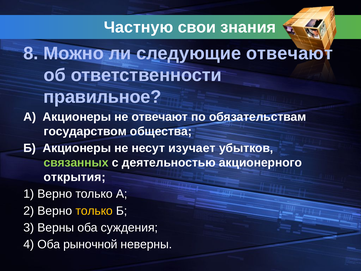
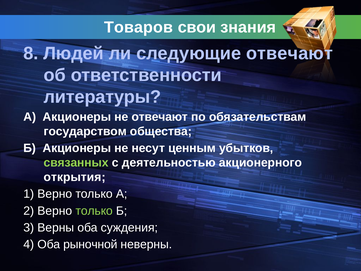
Частную: Частную -> Товаров (139, 27)
Можно: Можно -> Людей (74, 53)
правильное: правильное -> литературы (102, 97)
изучает: изучает -> ценным (192, 148)
только colour: yellow -> light green (94, 211)
